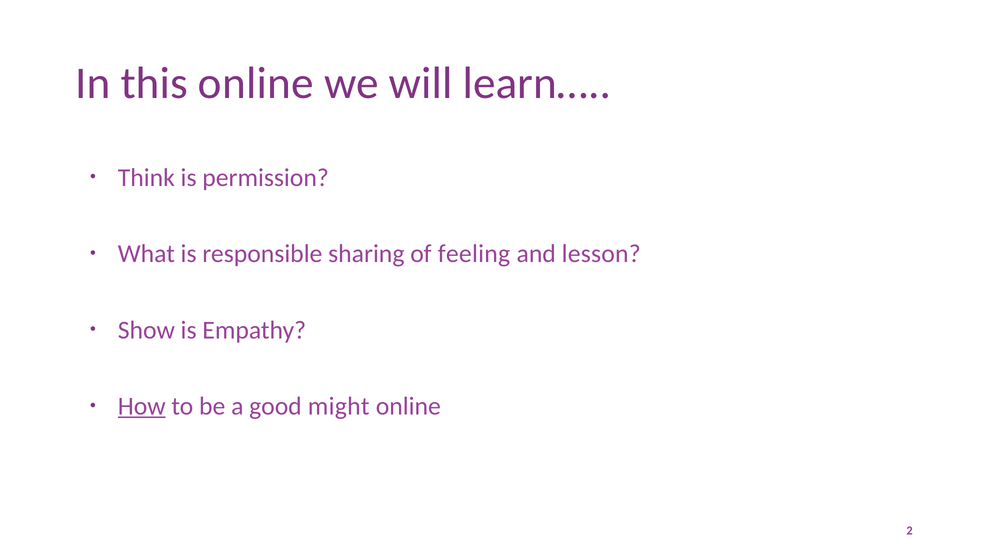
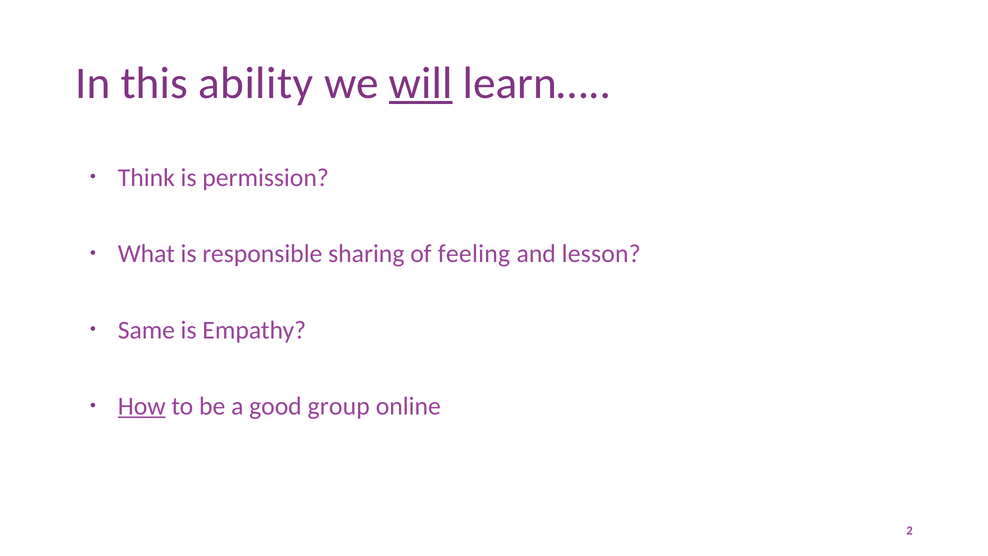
this online: online -> ability (256, 83)
will underline: none -> present (421, 83)
Show: Show -> Same (146, 330)
might: might -> group (339, 406)
